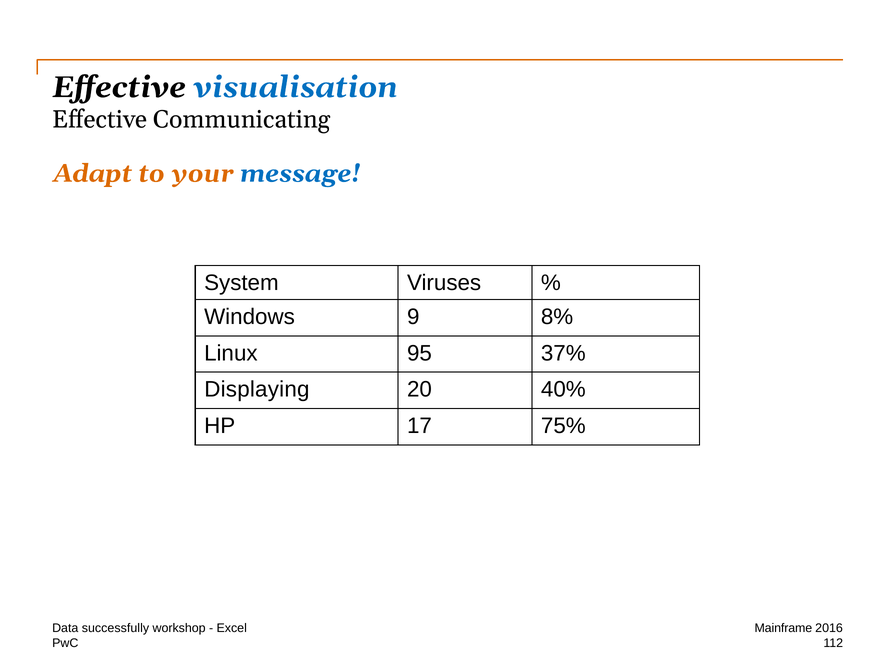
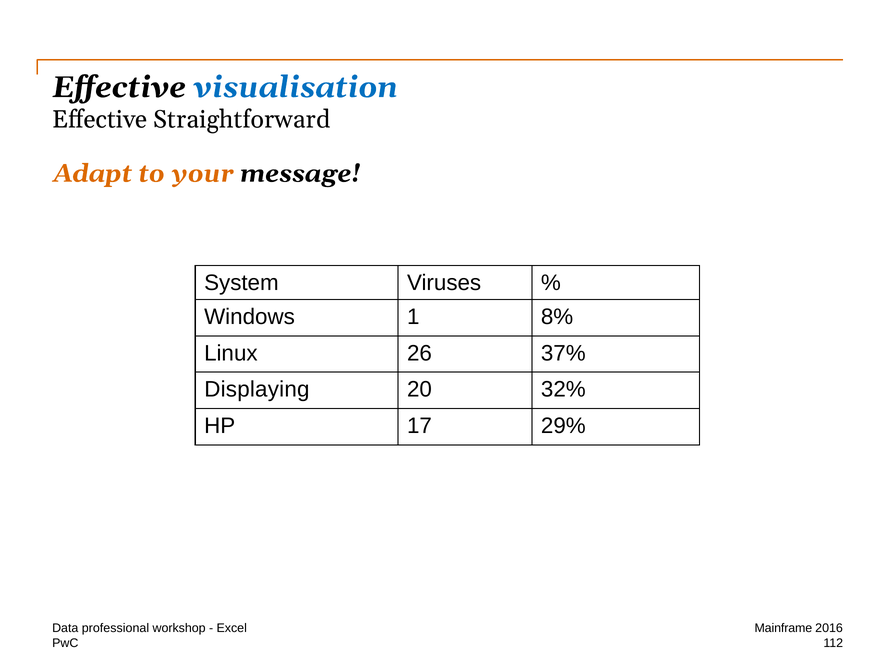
Communicating: Communicating -> Straightforward (242, 120)
message colour: blue -> black (300, 173)
9: 9 -> 1 (413, 317)
95: 95 -> 26 (420, 353)
40%: 40% -> 32% (563, 389)
75%: 75% -> 29% (563, 425)
successfully: successfully -> professional (115, 627)
